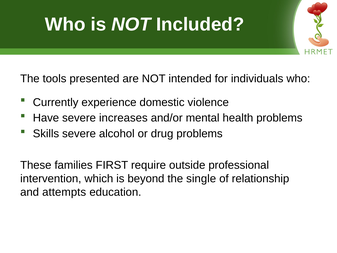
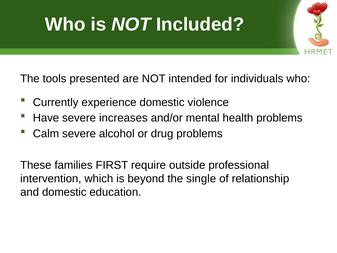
Skills: Skills -> Calm (46, 134)
and attempts: attempts -> domestic (64, 192)
